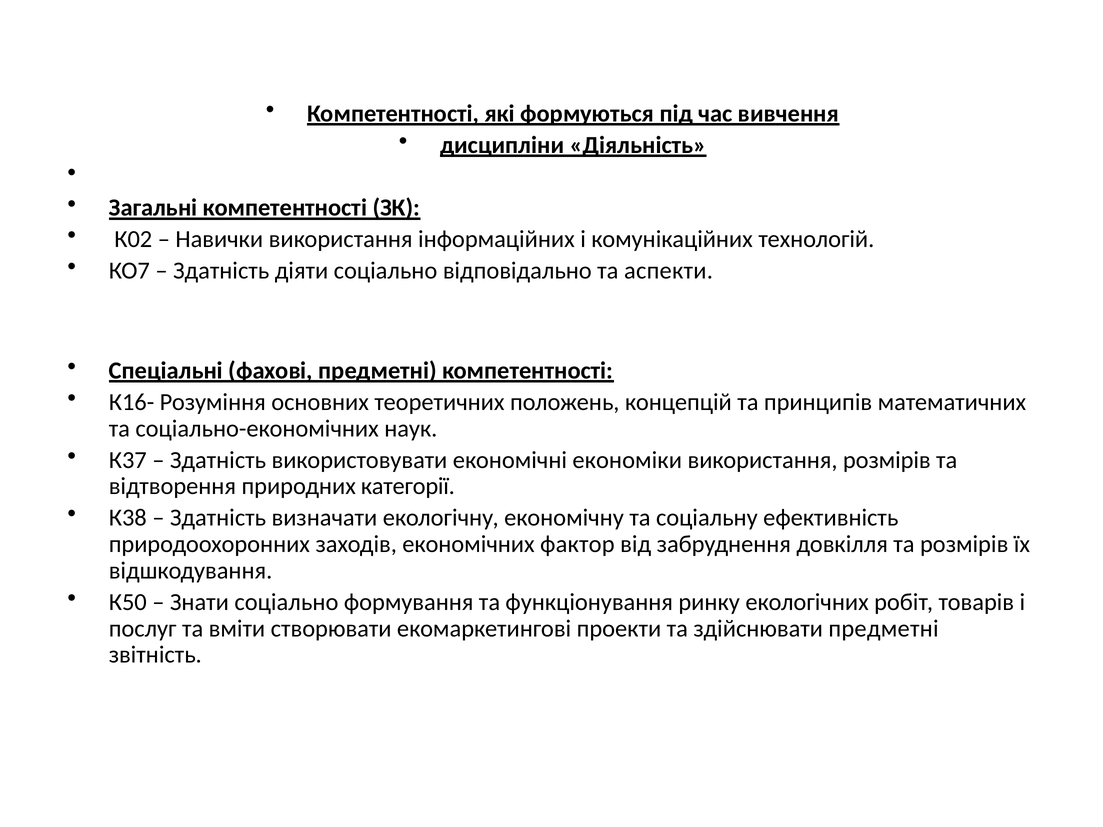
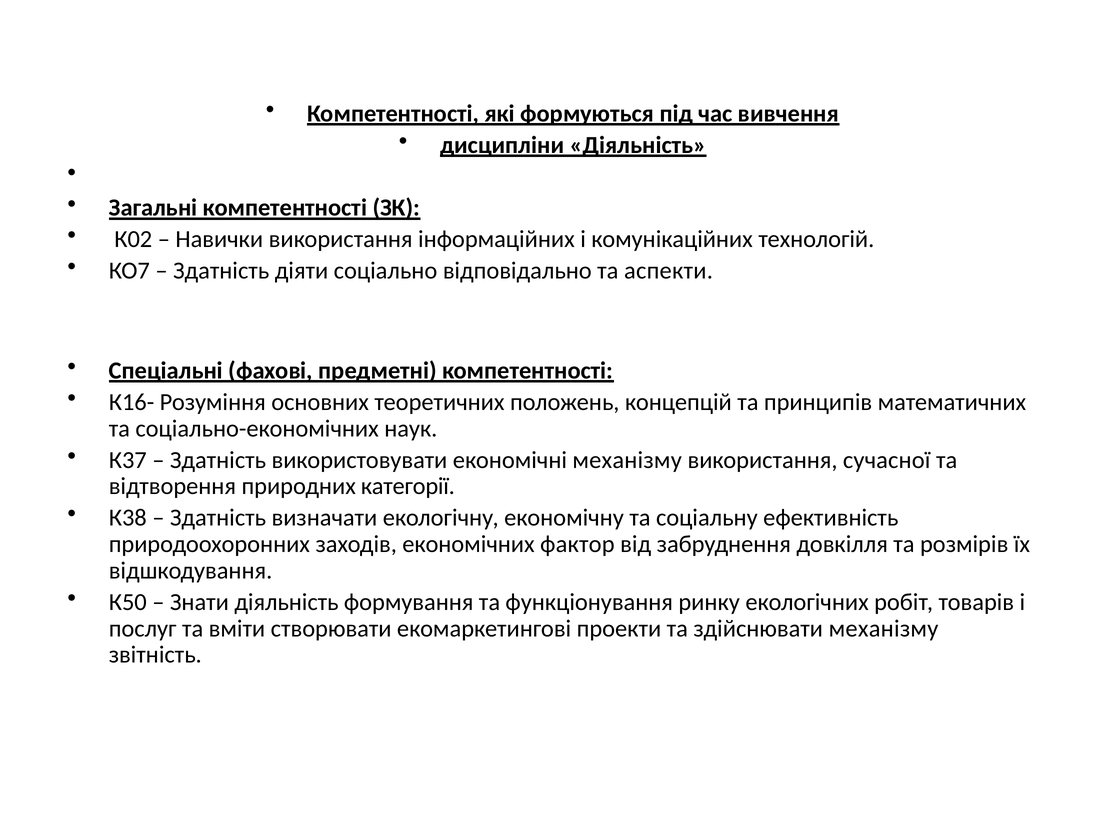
економічні економіки: економіки -> механізму (627, 460)
використання розмірів: розмірів -> сучасної (887, 460)
Знати соціально: соціально -> діяльність (286, 602)
здійснювати предметні: предметні -> механізму (884, 629)
